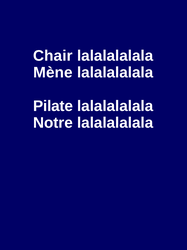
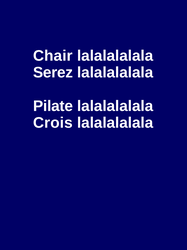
Mène: Mène -> Serez (53, 72)
Notre: Notre -> Crois (53, 122)
